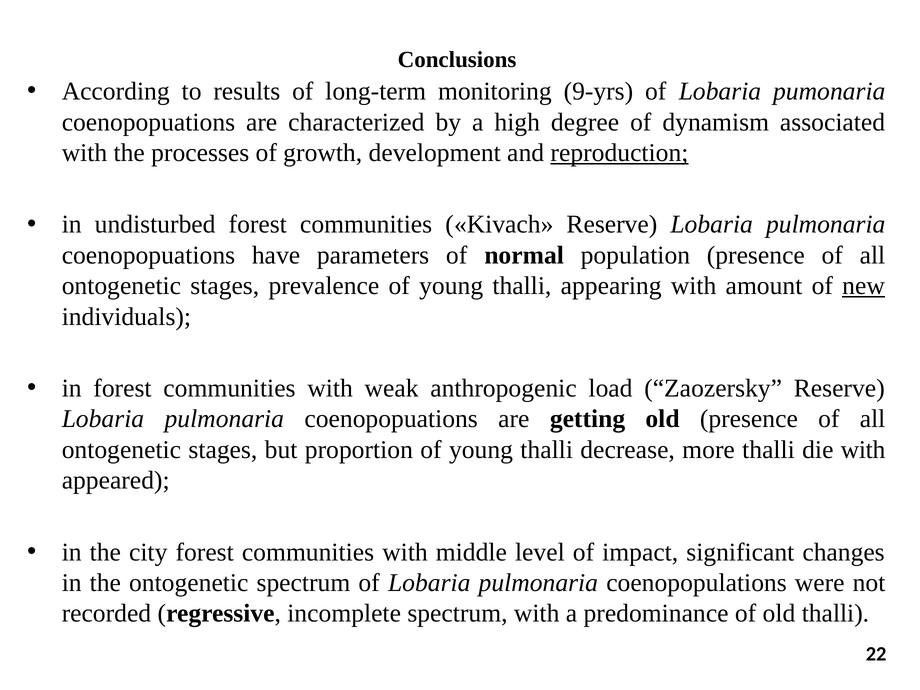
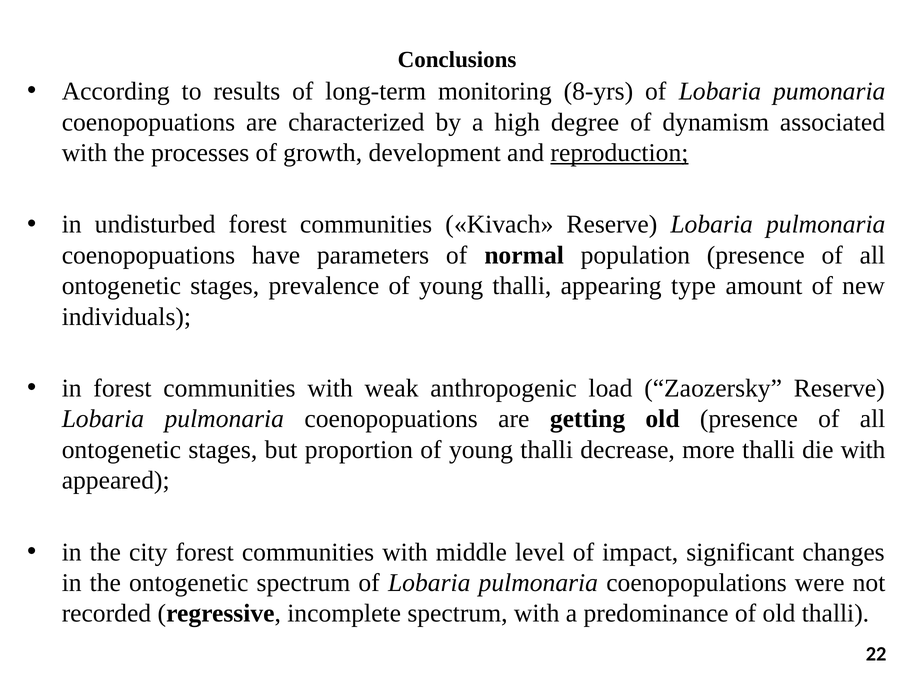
9-yrs: 9-yrs -> 8-yrs (598, 91)
appearing with: with -> type (693, 286)
new underline: present -> none (864, 286)
